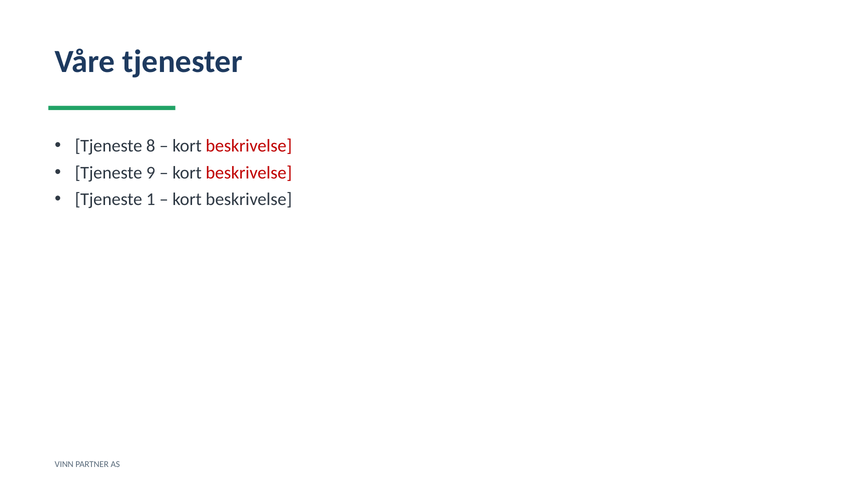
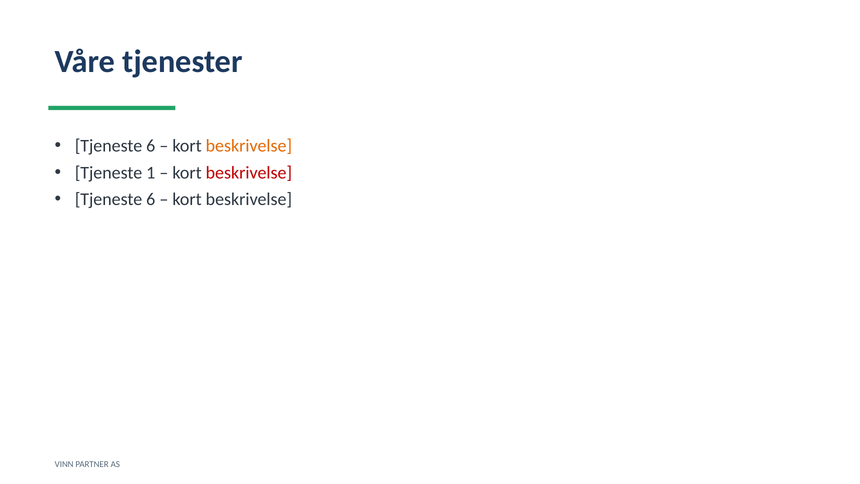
8: 8 -> 6 (151, 146)
beskrivelse colour: red -> orange (249, 146)
9: 9 -> 1 (151, 173)
1: 1 -> 6 (151, 199)
